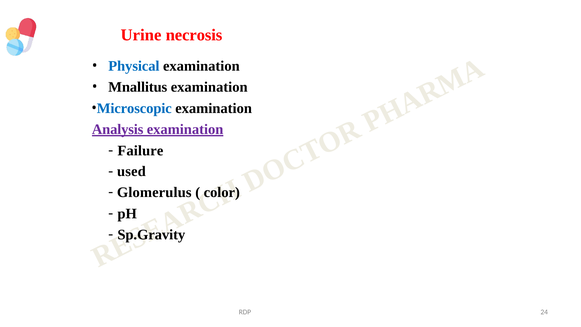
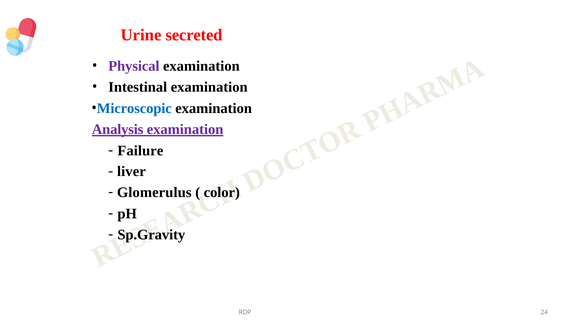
necrosis: necrosis -> secreted (194, 35)
Physical colour: blue -> purple (134, 66)
Mnallitus: Mnallitus -> Intestinal (138, 87)
used: used -> liver (131, 171)
